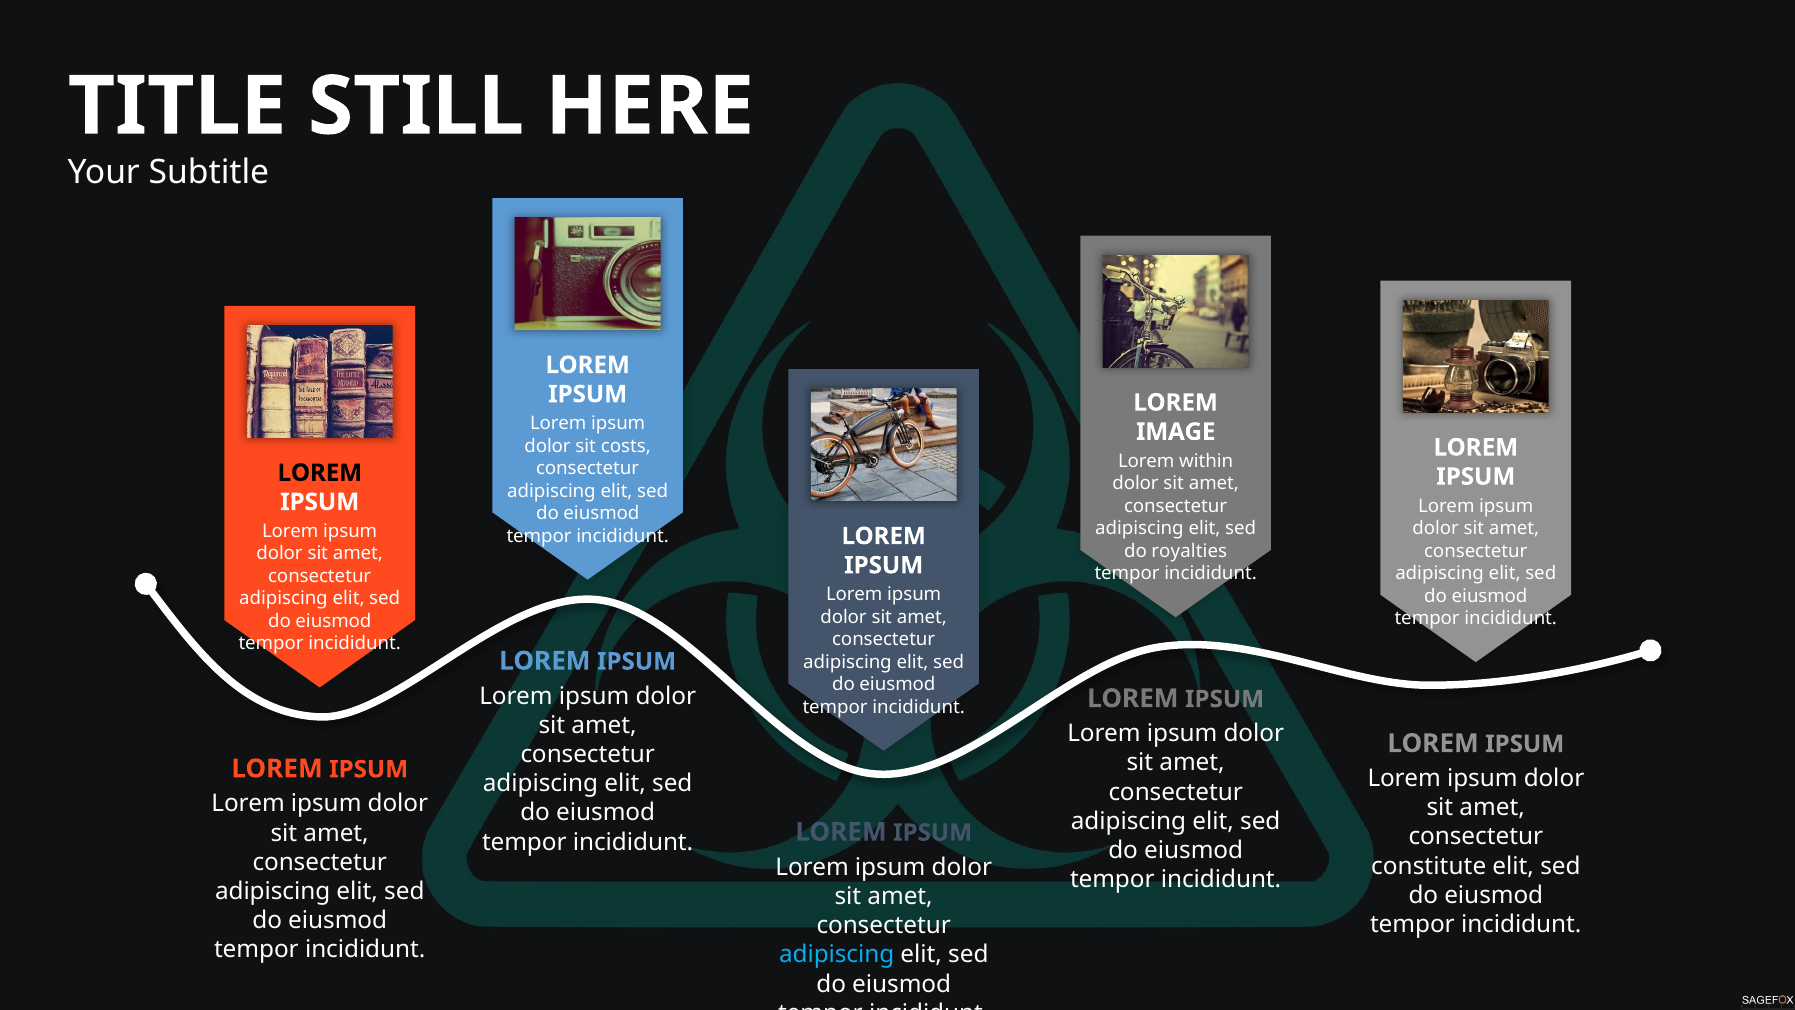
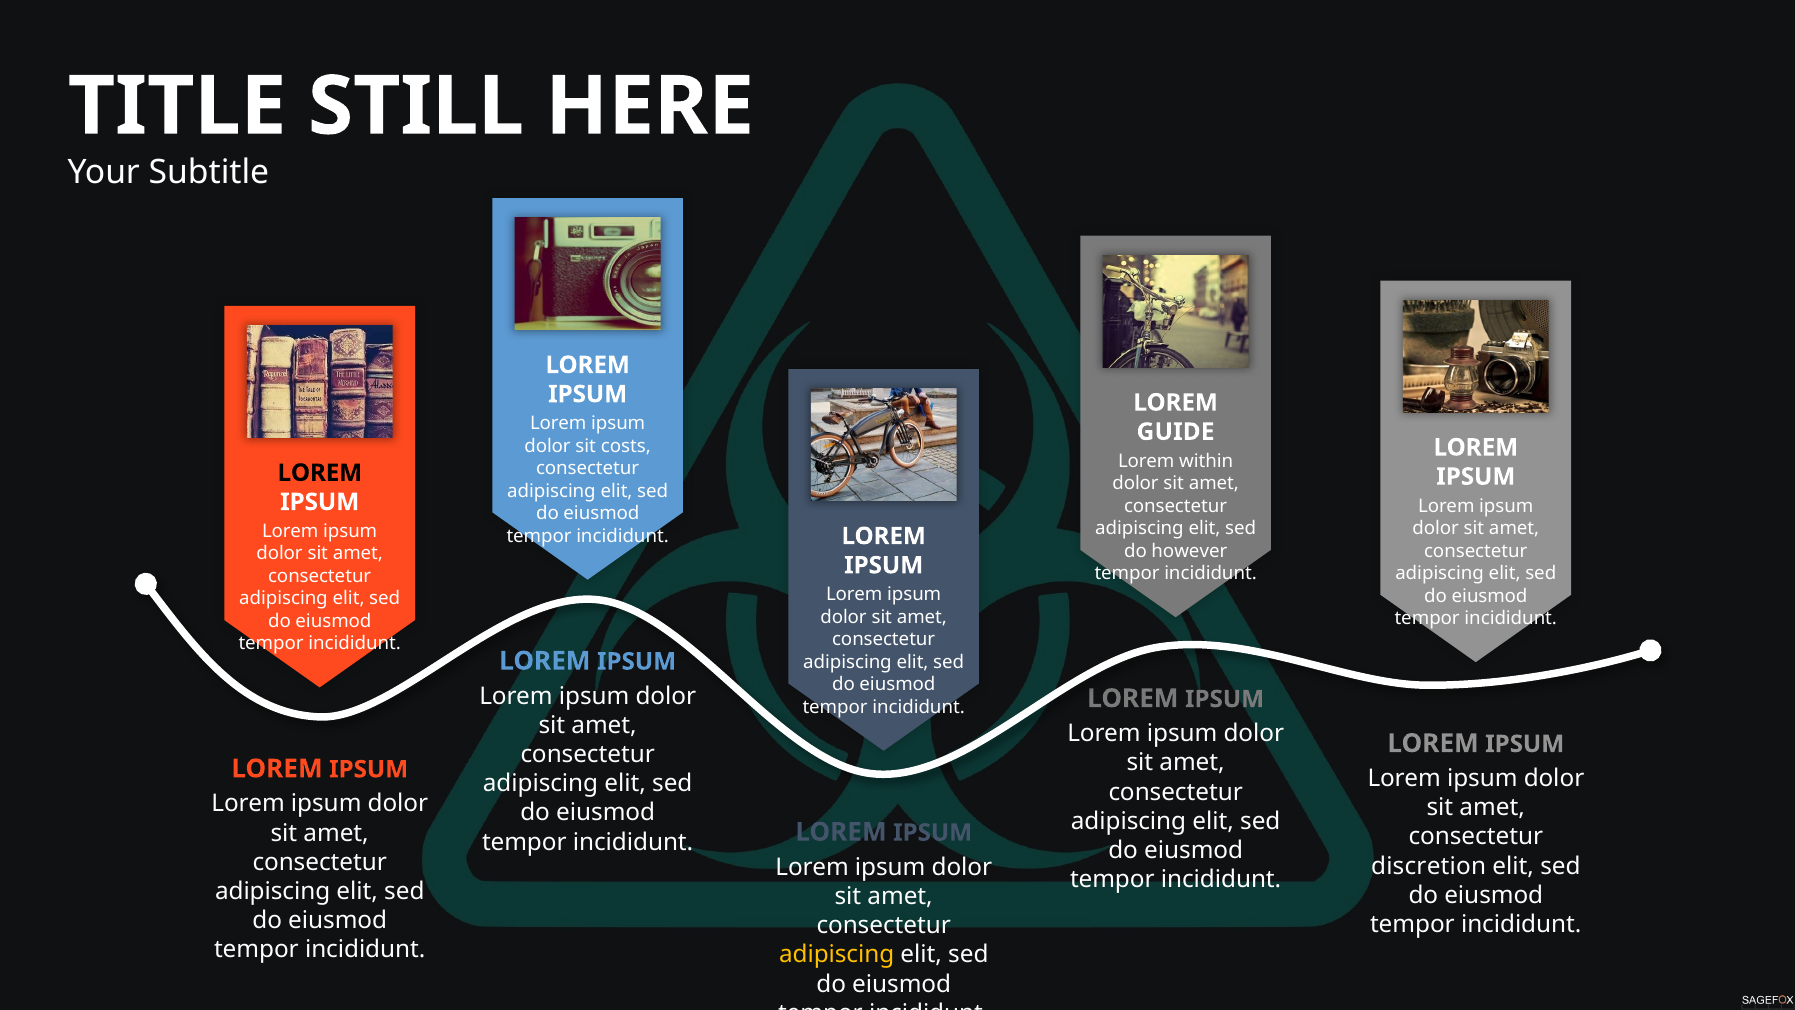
IMAGE: IMAGE -> GUIDE (1176, 432)
royalties: royalties -> however (1189, 551)
constitute: constitute -> discretion (1429, 866)
adipiscing colour: light blue -> yellow (837, 954)
